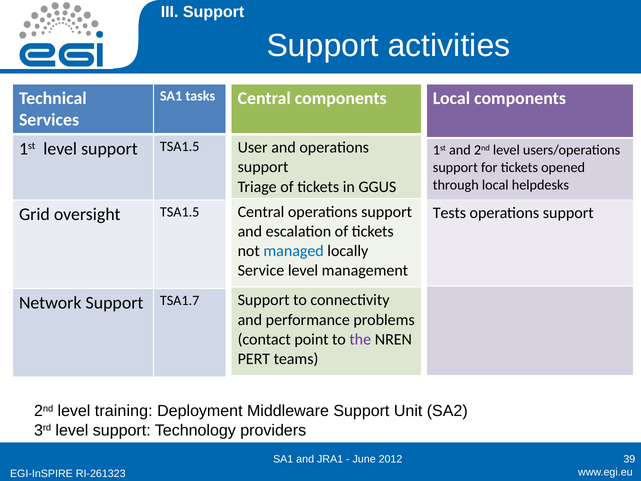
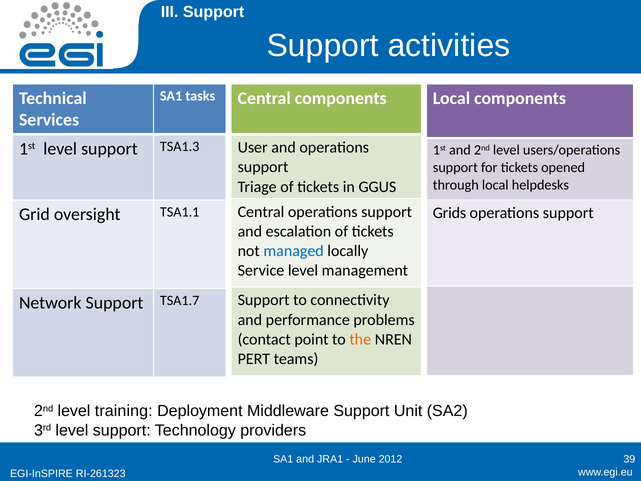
support TSA1.5: TSA1.5 -> TSA1.3 (180, 146)
Tests: Tests -> Grids (449, 213)
oversight TSA1.5: TSA1.5 -> TSA1.1 (180, 212)
the colour: purple -> orange (360, 339)
